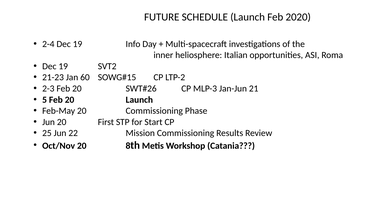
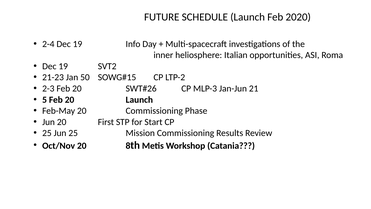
60: 60 -> 50 (85, 77)
Jun 22: 22 -> 25 (73, 133)
